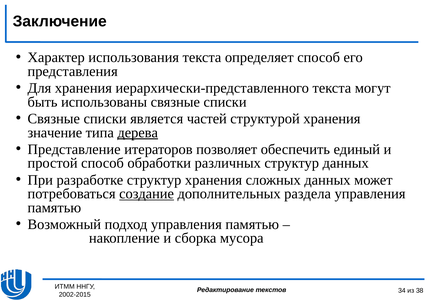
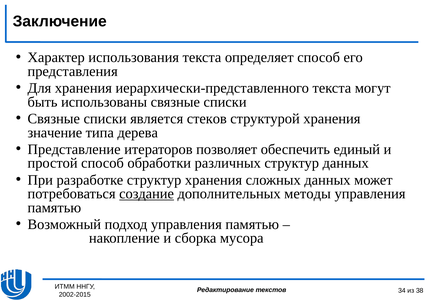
частей: частей -> стеков (207, 119)
дерева underline: present -> none (138, 132)
раздела: раздела -> методы (308, 194)
